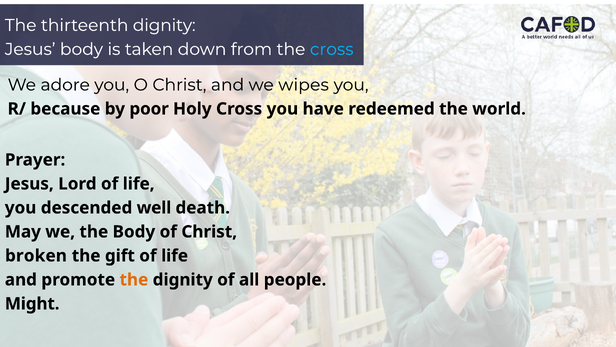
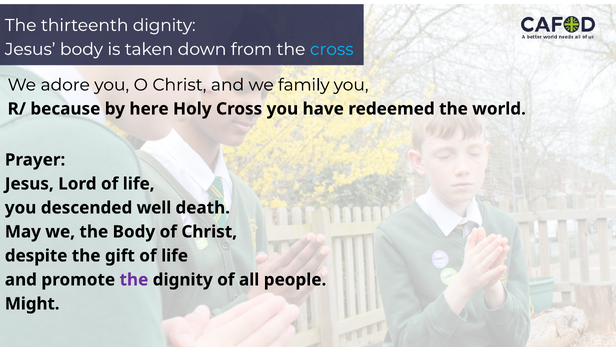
wipes: wipes -> family (304, 85)
poor: poor -> here (149, 109)
broken: broken -> despite (36, 255)
the colour: orange -> purple (134, 279)
